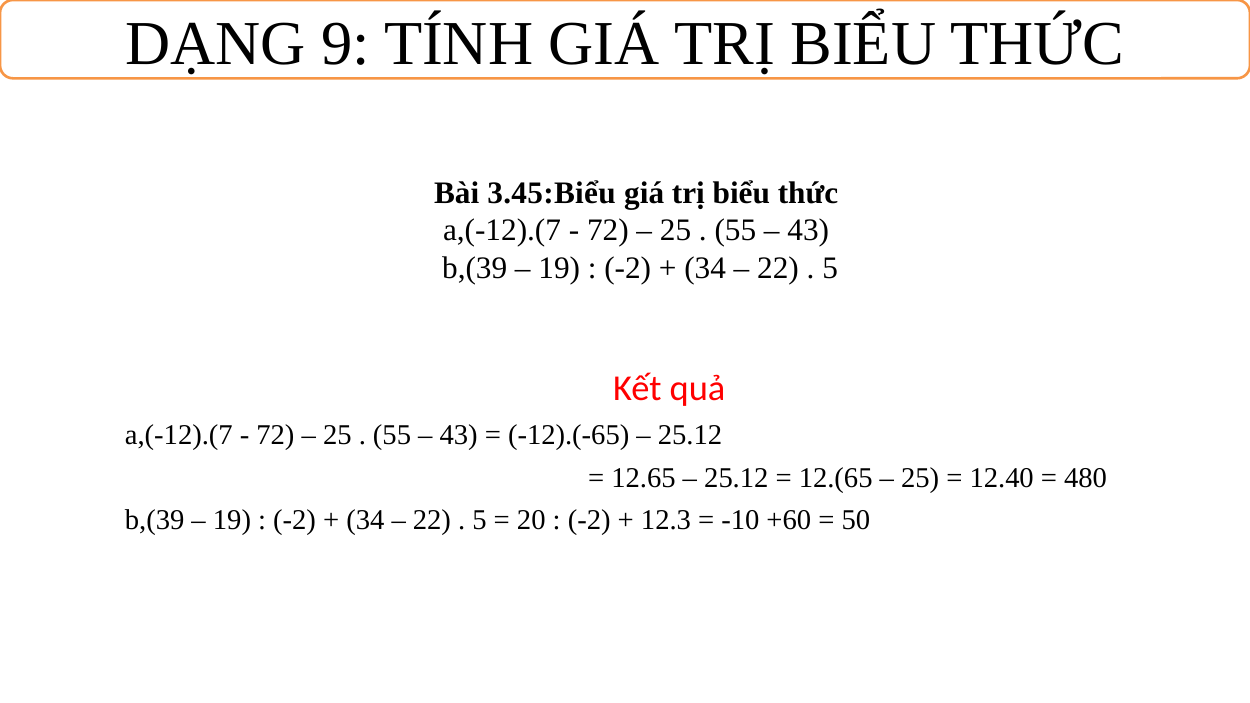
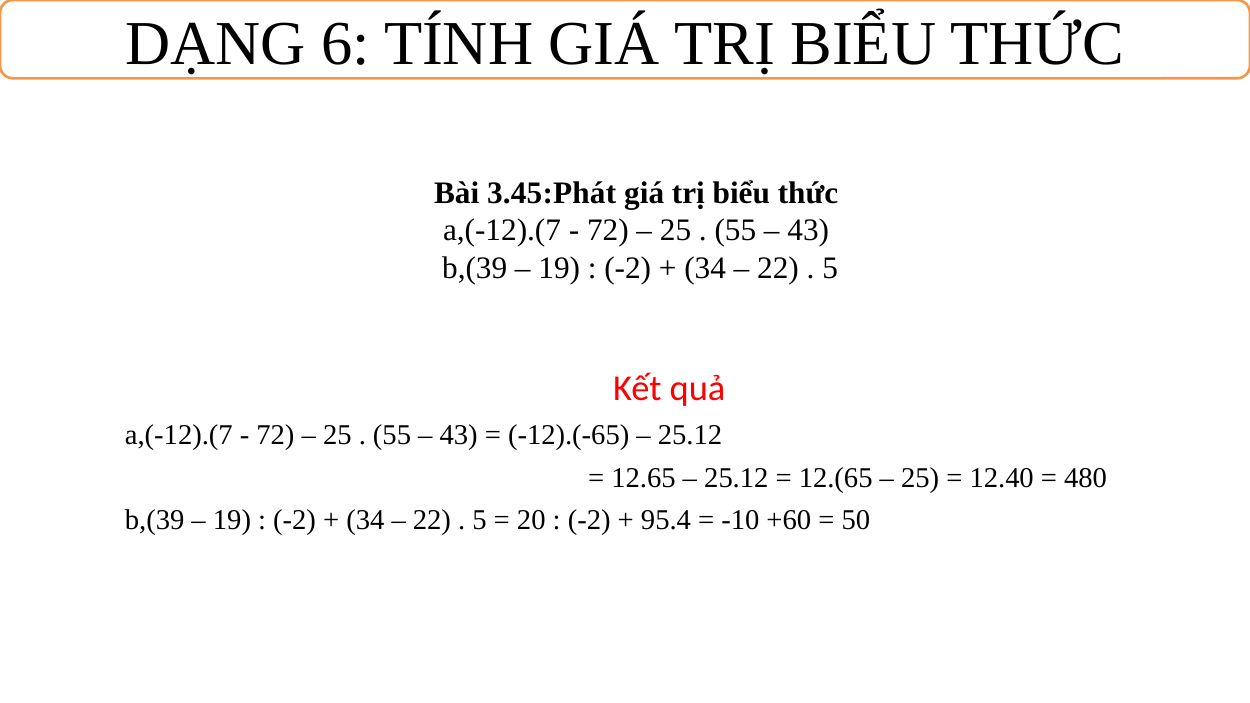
9: 9 -> 6 (345, 43)
3.45:Biểu: 3.45:Biểu -> 3.45:Phát (552, 193)
12.3: 12.3 -> 95.4 (666, 520)
